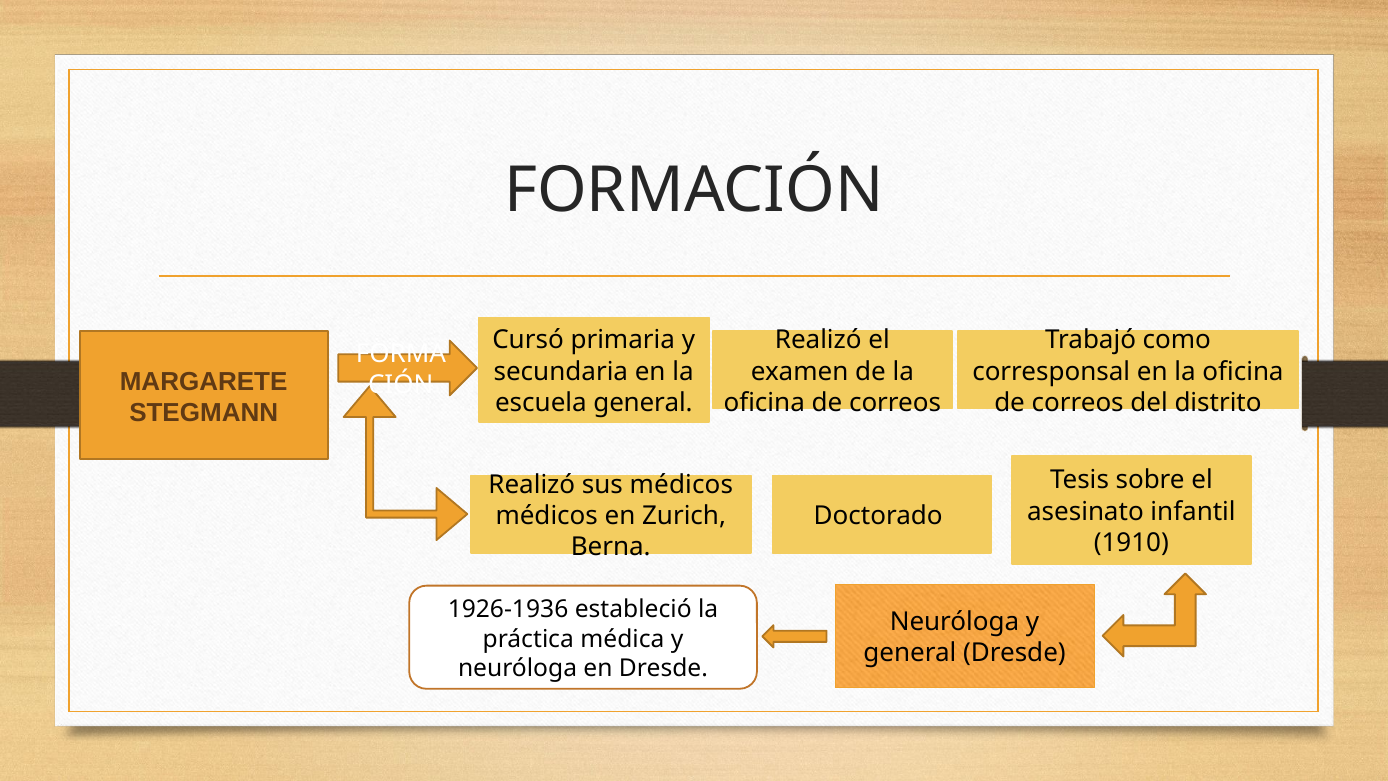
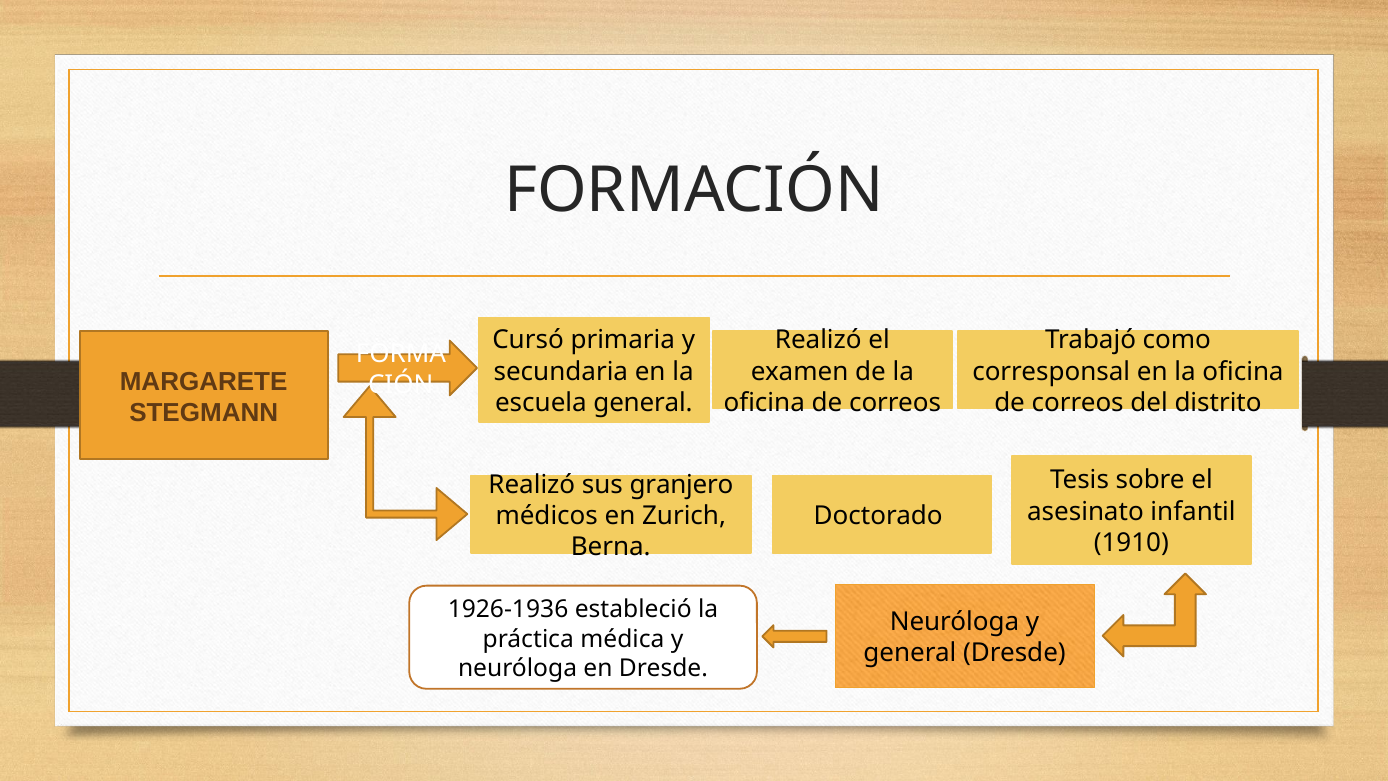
sus médicos: médicos -> granjero (682, 485)
